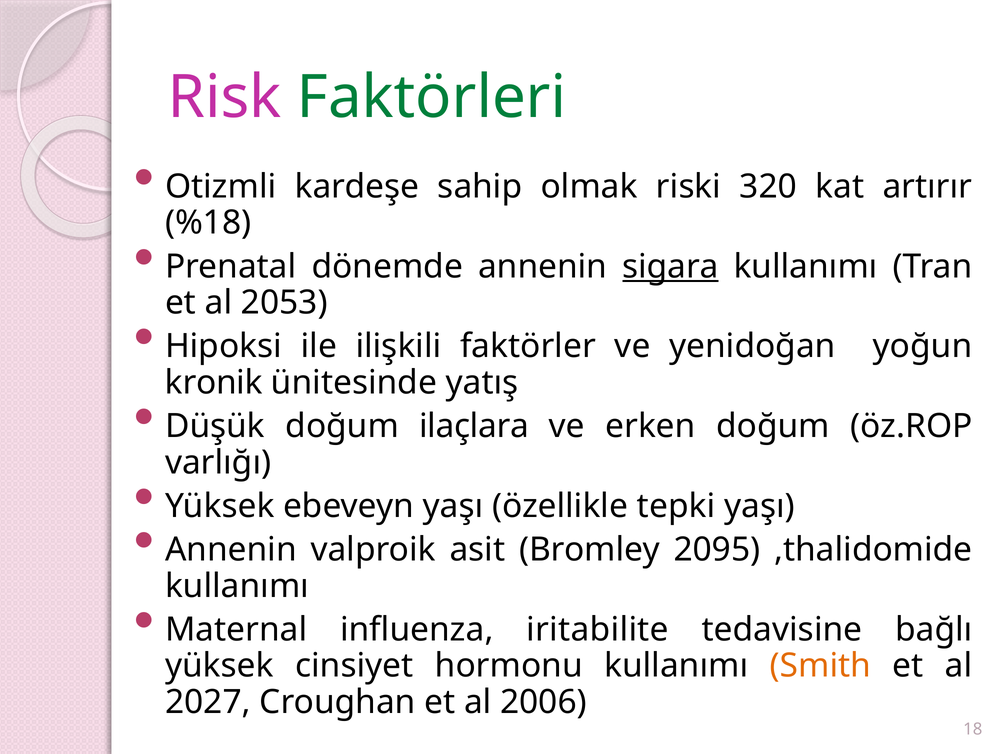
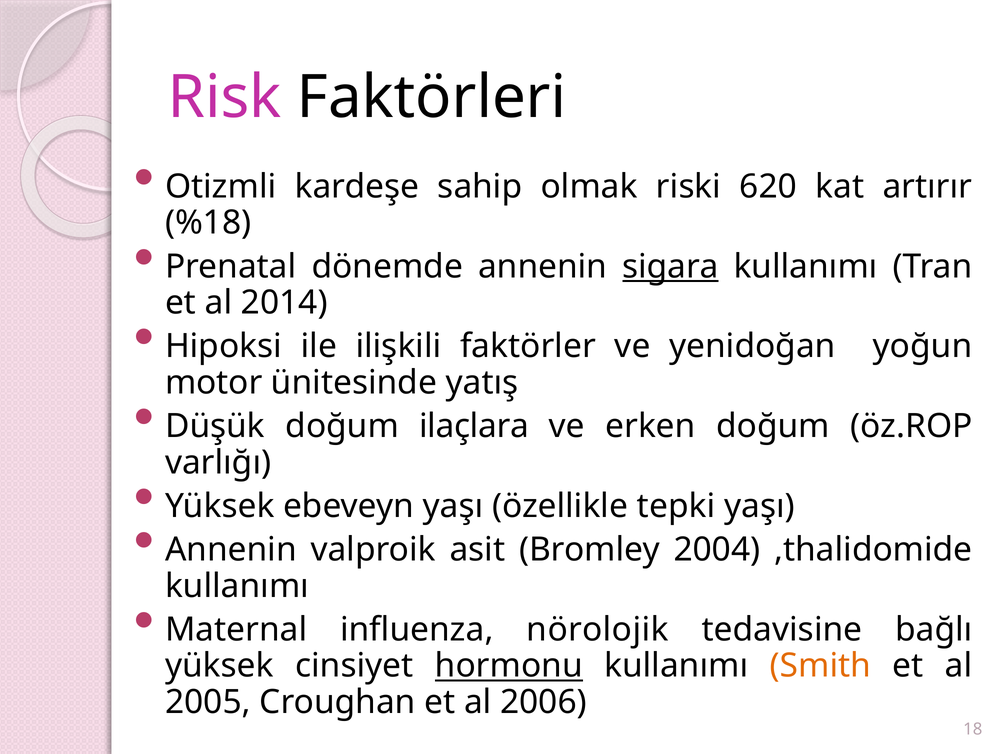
Faktörleri colour: green -> black (432, 97)
320: 320 -> 620 (768, 187)
2053: 2053 -> 2014 (284, 303)
kronik: kronik -> motor (214, 383)
2095: 2095 -> 2004 (717, 550)
iritabilite: iritabilite -> nörolojik (597, 630)
hormonu underline: none -> present (509, 666)
2027: 2027 -> 2005 (208, 703)
